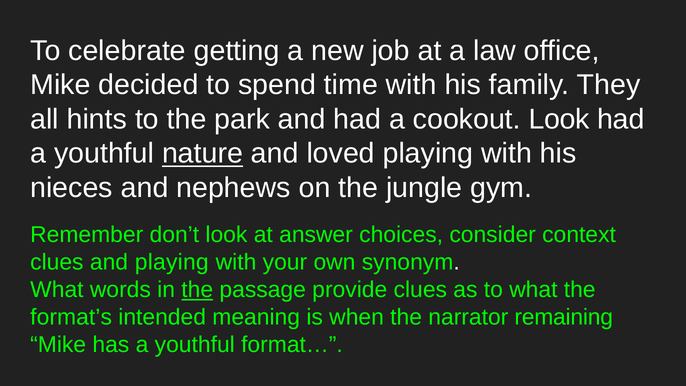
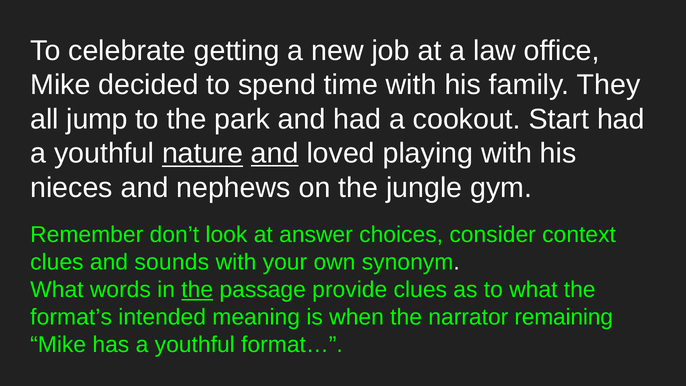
hints: hints -> jump (97, 119)
cookout Look: Look -> Start (559, 119)
and underline: none -> present (275, 154)
and playing: playing -> sounds (172, 262)
